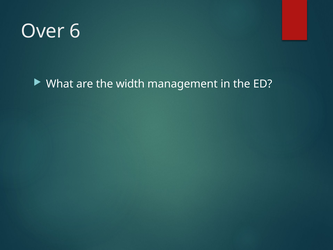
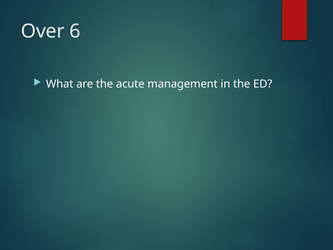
width: width -> acute (130, 84)
